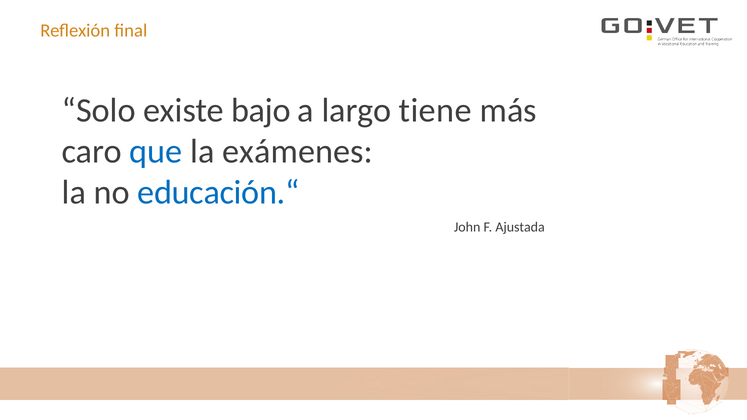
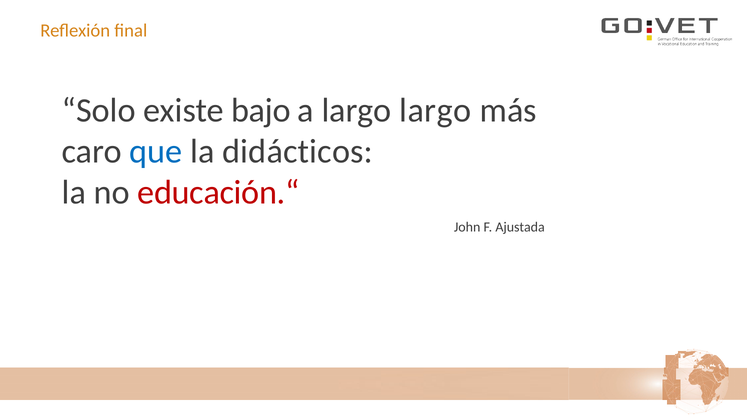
largo tiene: tiene -> largo (435, 110)
exámenes: exámenes -> didácticos (298, 151)
educación.“ colour: blue -> red (218, 192)
